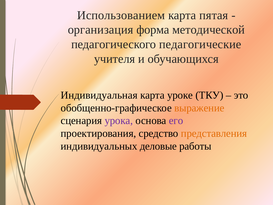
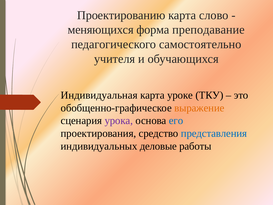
Использованием: Использованием -> Проектированию (121, 15)
пятая: пятая -> слово (214, 15)
организация: организация -> меняющихся (101, 30)
методической: методической -> преподавание (209, 30)
педагогические: педагогические -> самостоятельно (200, 44)
его colour: purple -> blue (176, 121)
представления colour: orange -> blue (214, 133)
